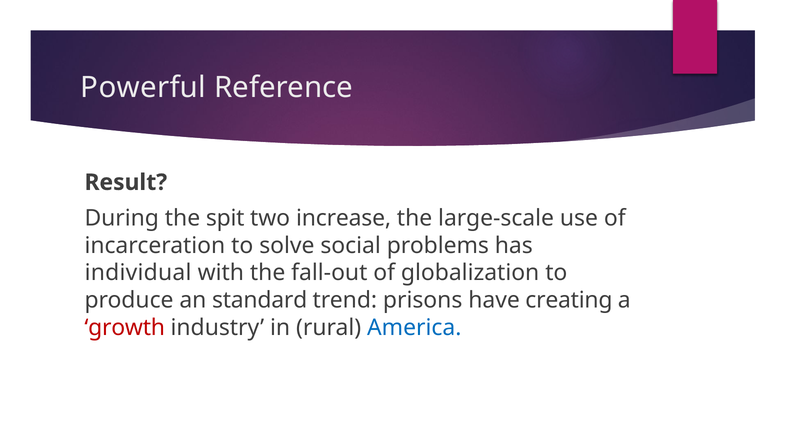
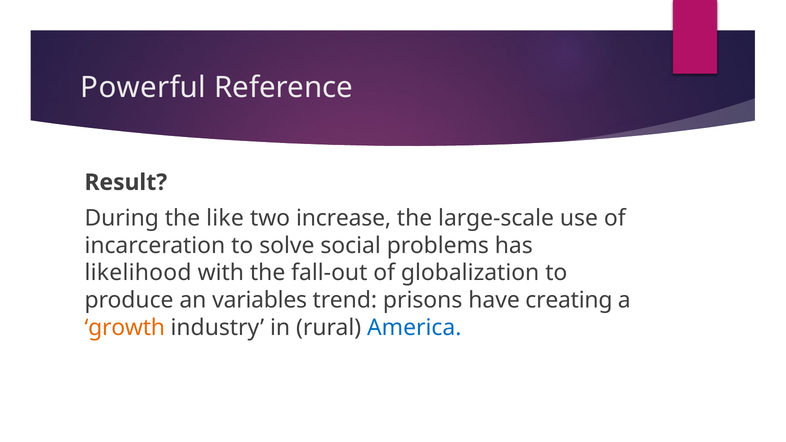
spit: spit -> like (225, 218)
individual: individual -> likelihood (138, 273)
standard: standard -> variables (260, 300)
growth colour: red -> orange (125, 328)
